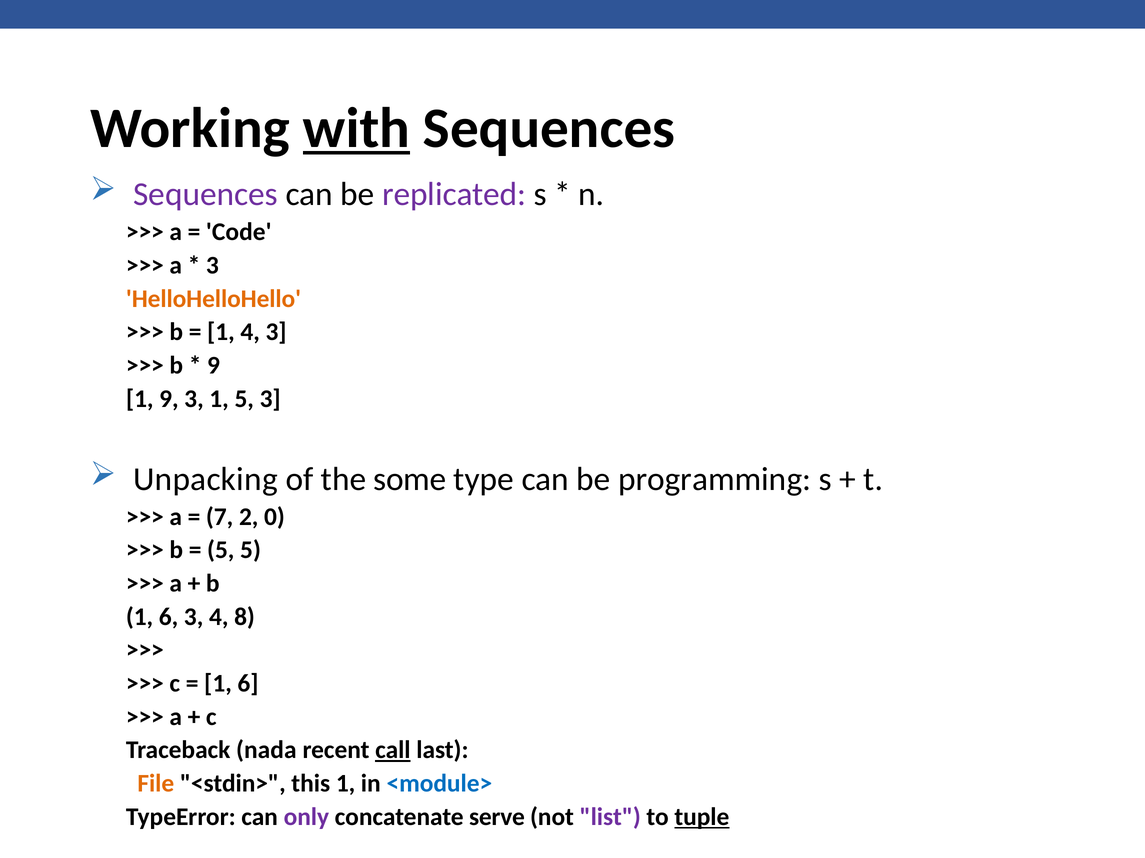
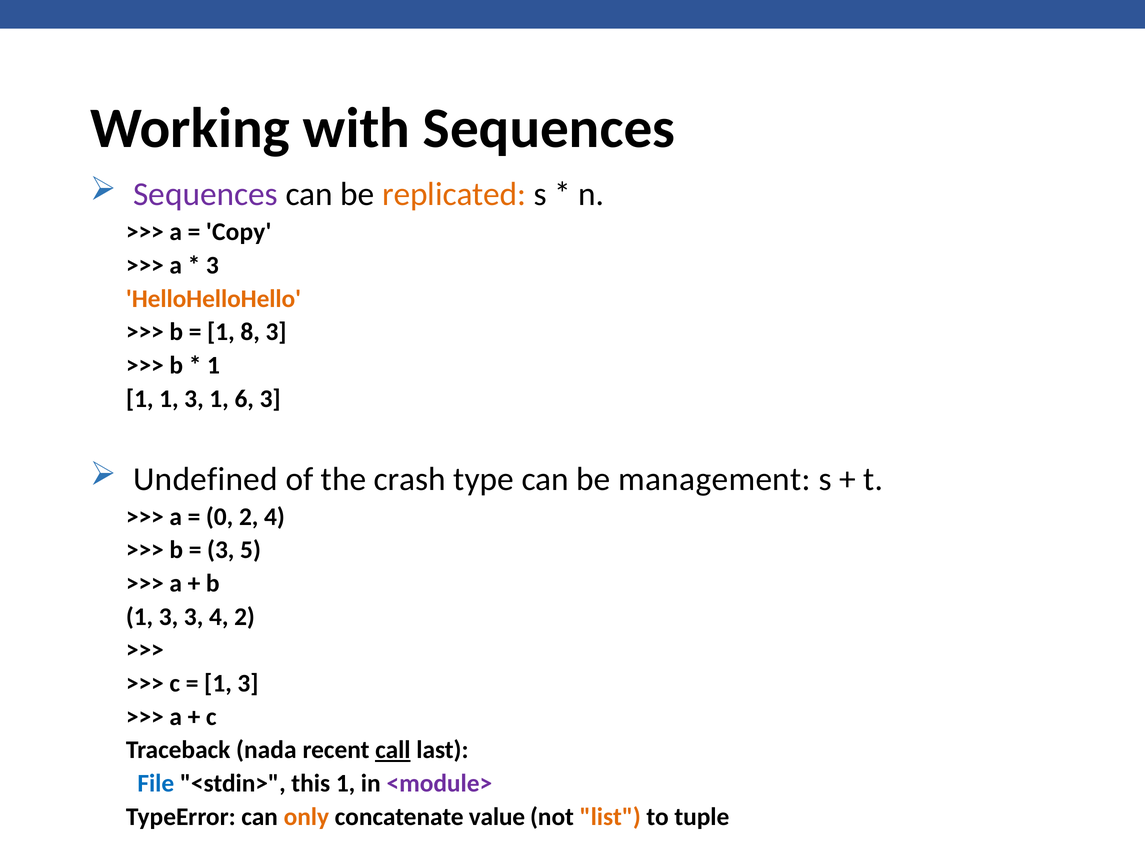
with underline: present -> none (357, 128)
replicated colour: purple -> orange (454, 194)
Code: Code -> Copy (239, 232)
1 4: 4 -> 8 (250, 332)
9: 9 -> 1 (214, 366)
9: 9 -> 1 (169, 399)
1 5: 5 -> 6 (244, 399)
Unpacking: Unpacking -> Undefined (205, 479)
some: some -> crash (410, 479)
programming: programming -> management (714, 479)
7: 7 -> 0 (220, 517)
2 0: 0 -> 4 (274, 517)
5: 5 -> 3 (221, 551)
6: 6 -> 3 (169, 617)
4 8: 8 -> 2 (245, 617)
6: 6 -> 3 (248, 684)
File colour: orange -> blue (156, 784)
<module> colour: blue -> purple (439, 784)
only colour: purple -> orange (306, 817)
serve: serve -> value (497, 817)
list colour: purple -> orange (610, 817)
tuple underline: present -> none (702, 817)
